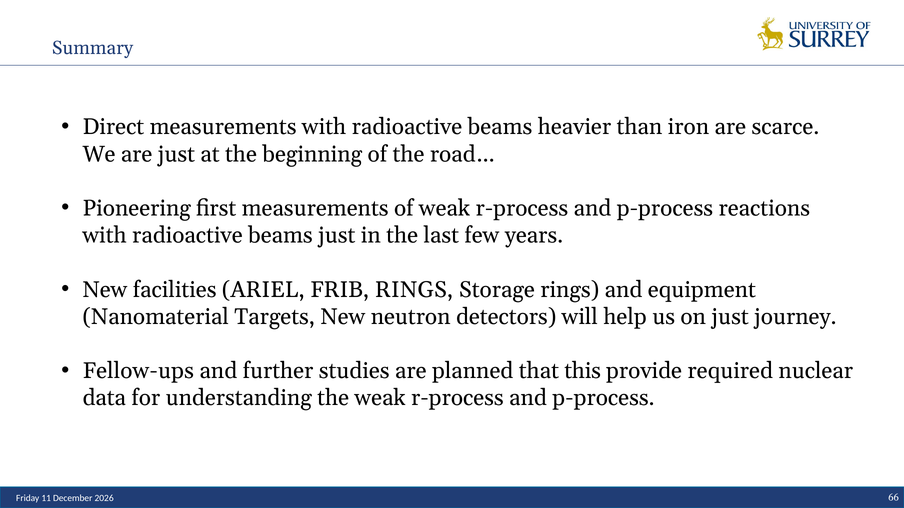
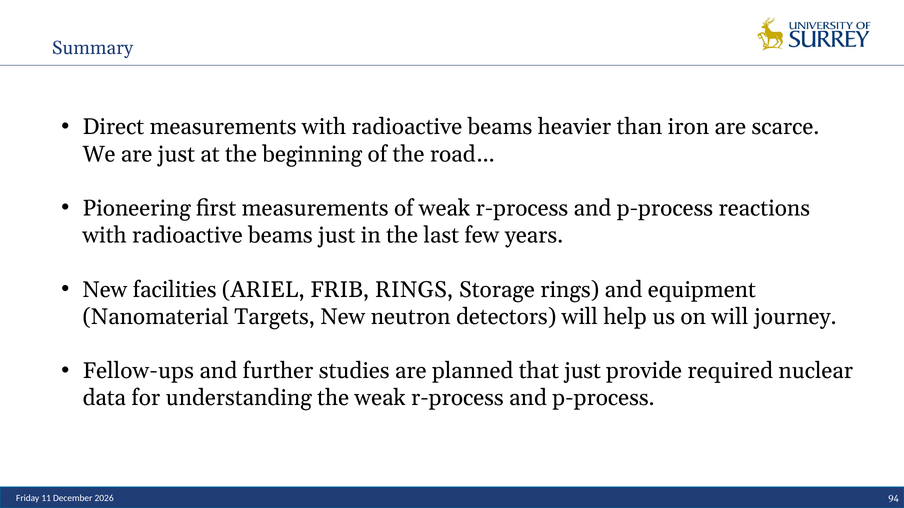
on just: just -> will (730, 317)
that this: this -> just (583, 371)
66: 66 -> 94 (894, 498)
